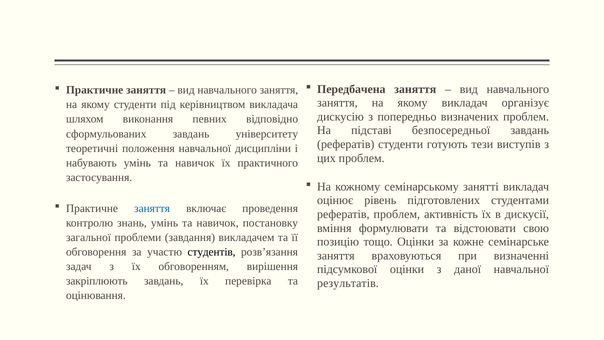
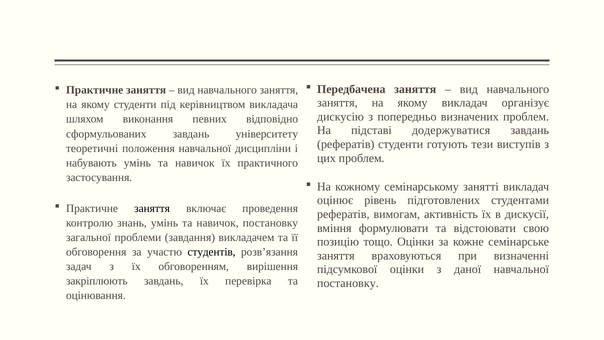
безпосередньої: безпосередньої -> додержуватися (451, 130)
заняття colour: blue -> black (152, 208)
рефератів проблем: проблем -> вимогам (397, 214)
результатів: результатів -> постановку (348, 283)
